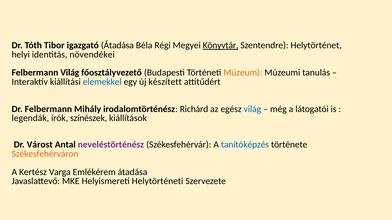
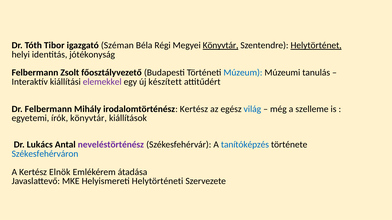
igazgató Átadása: Átadása -> Széman (117, 45)
Helytörténet underline: none -> present (316, 45)
növendékei: növendékei -> jótékonyság (92, 55)
Felbermann Világ: Világ -> Zsolt (70, 73)
Múzeum colour: orange -> blue (243, 73)
elemekkel colour: blue -> purple (102, 82)
irodalomtörténész Richárd: Richárd -> Kertész (194, 109)
látogatói: látogatói -> szelleme (312, 109)
legendák: legendák -> egyetemi (30, 118)
írók színészek: színészek -> könyvtár (89, 118)
Várost: Várost -> Lukács (40, 145)
Székesfehérváron colour: orange -> blue (45, 154)
Varga: Varga -> Elnök (60, 172)
